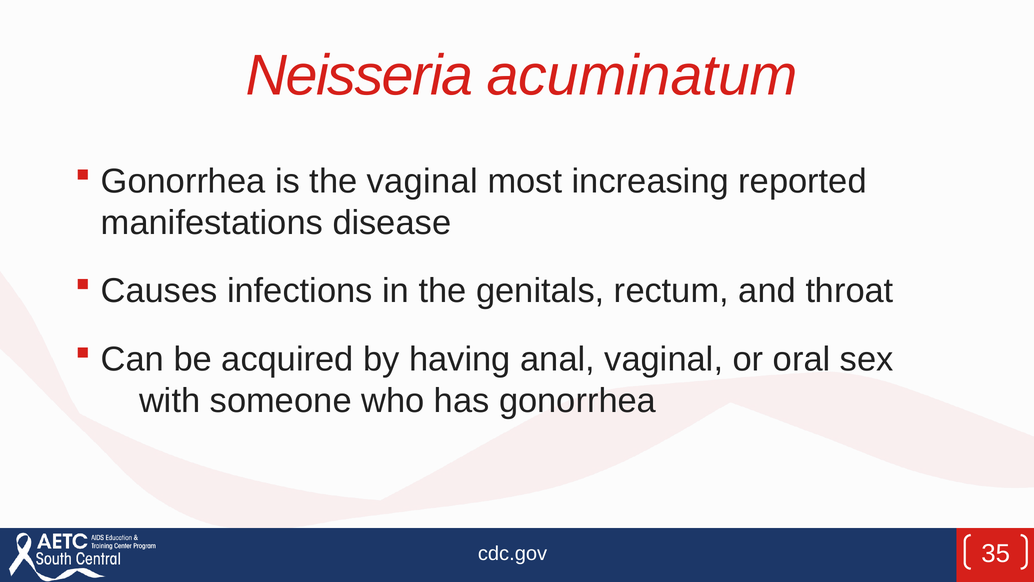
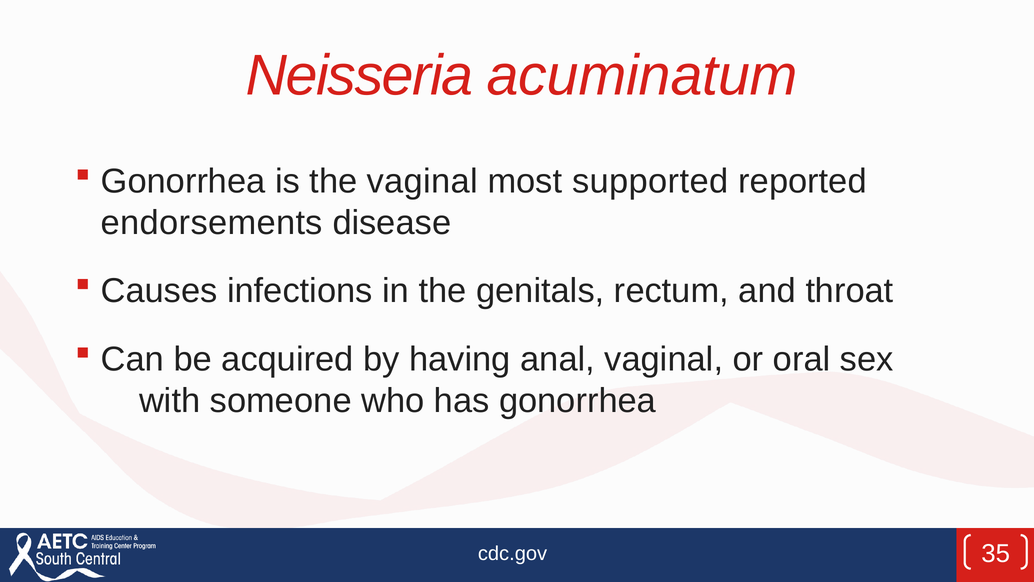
increasing: increasing -> supported (650, 181)
manifestations: manifestations -> endorsements (212, 223)
